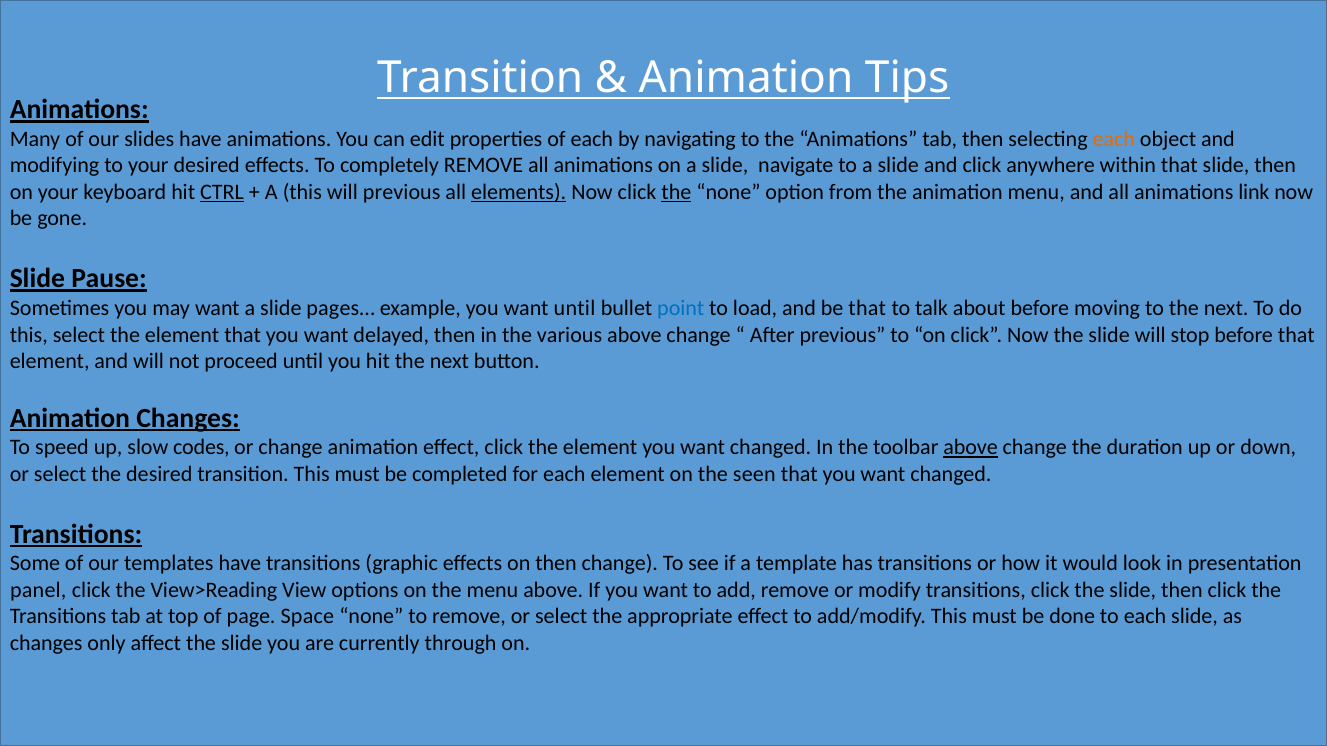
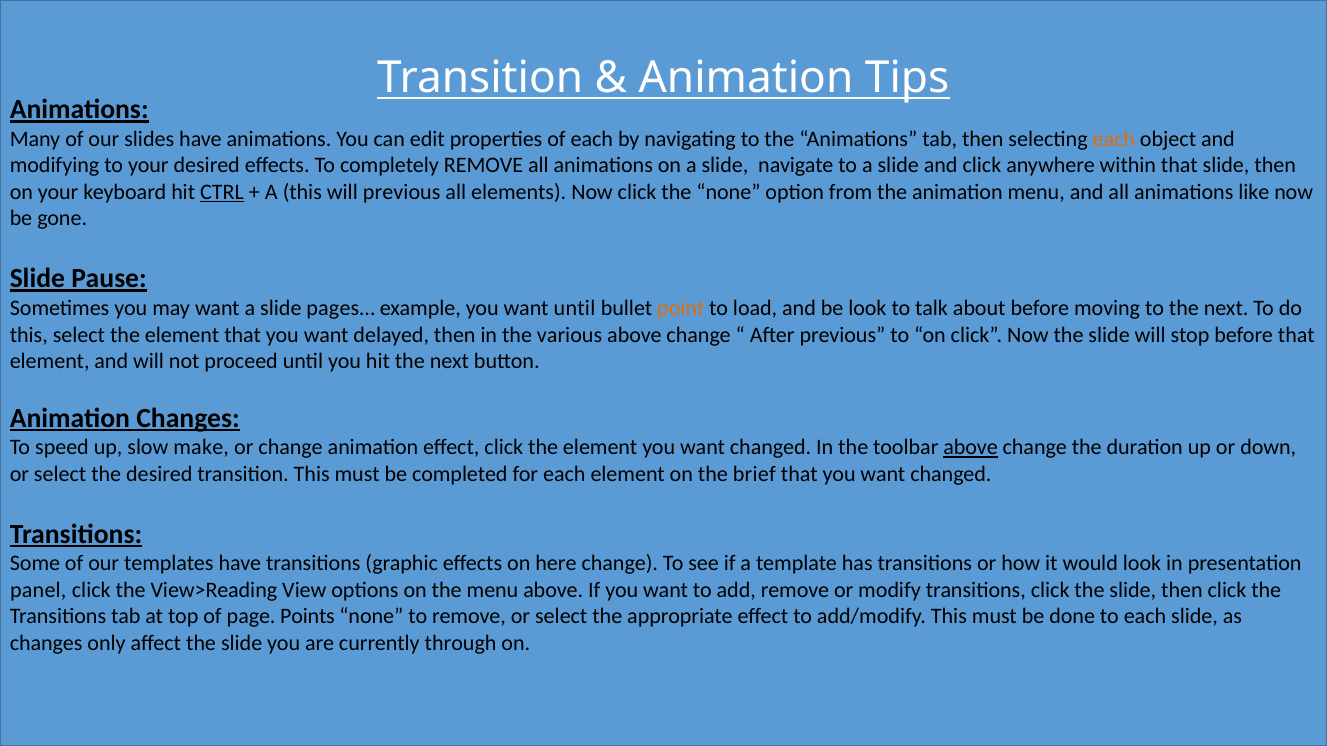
elements underline: present -> none (519, 192)
the underline: present -> none (676, 192)
link: link -> like (1254, 192)
point colour: blue -> orange (681, 308)
be that: that -> look (867, 308)
codes: codes -> make (201, 448)
seen: seen -> brief (754, 474)
on then: then -> here (556, 564)
Space: Space -> Points (308, 617)
